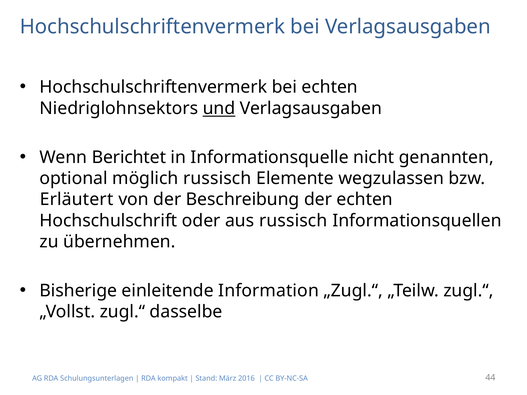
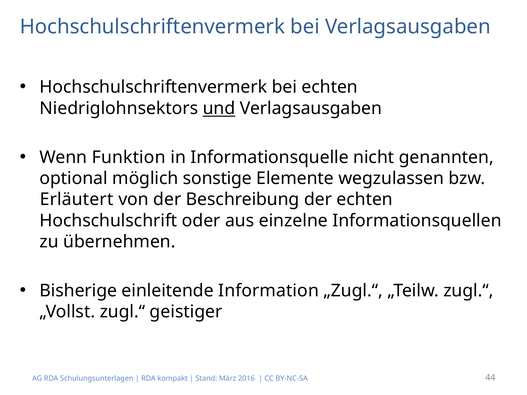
Berichtet: Berichtet -> Funktion (129, 157)
möglich russisch: russisch -> sonstige (217, 179)
aus russisch: russisch -> einzelne (293, 221)
dasselbe: dasselbe -> geistiger (186, 312)
